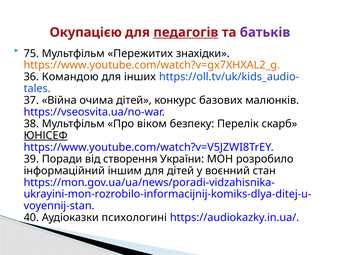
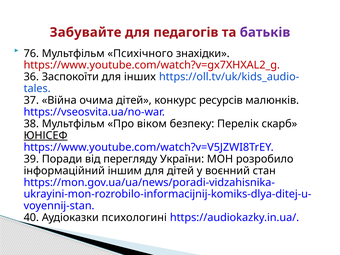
Окупацією: Окупацією -> Забувайте (86, 32)
педагогів underline: present -> none (186, 32)
75: 75 -> 76 (31, 53)
Пережитих: Пережитих -> Психічного (140, 53)
https://www.youtube.com/watch?v=gx7XHXAL2_g colour: orange -> red (152, 65)
Командою: Командою -> Заспокоїти (70, 77)
базових: базових -> ресурсів (221, 100)
створення: створення -> перегляду (130, 159)
